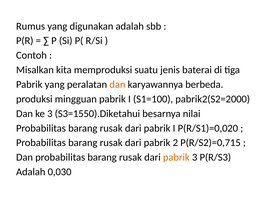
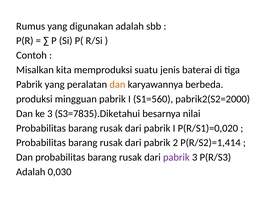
S1=100: S1=100 -> S1=560 (153, 99)
S3=1550).Diketahui: S3=1550).Diketahui -> S3=7835).Diketahui (97, 114)
P(R/S2)=0,715: P(R/S2)=0,715 -> P(R/S2)=1,414 (210, 143)
pabrik colour: orange -> purple (176, 157)
